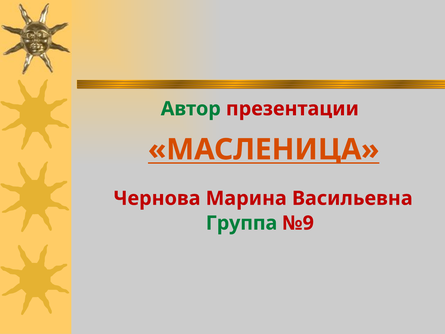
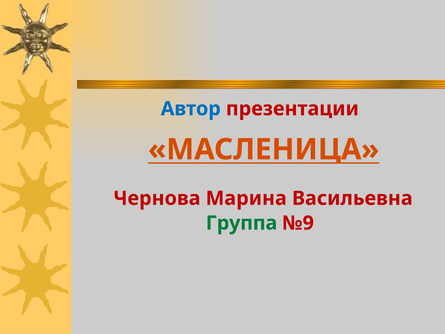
Автор colour: green -> blue (191, 109)
